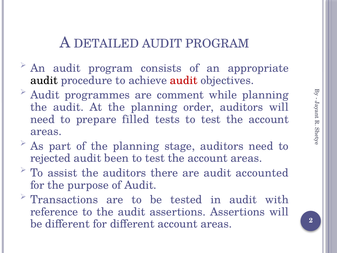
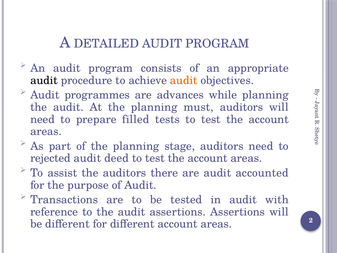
audit colour: red -> orange (184, 80)
comment: comment -> advances (180, 95)
order: order -> must (199, 107)
been: been -> deed (117, 158)
